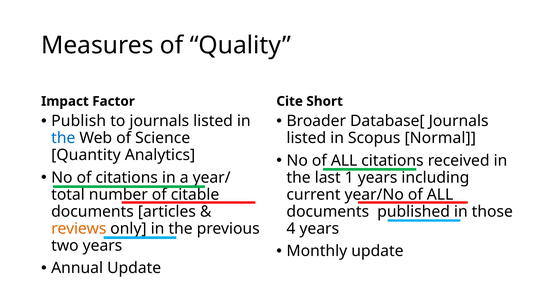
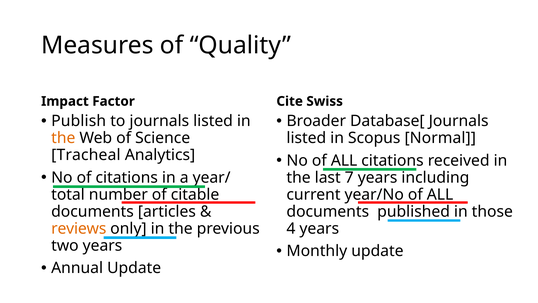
Short: Short -> Swiss (325, 101)
the colour: blue -> orange (63, 138)
Quantity: Quantity -> Tracheal (86, 155)
1: 1 -> 7 (349, 177)
